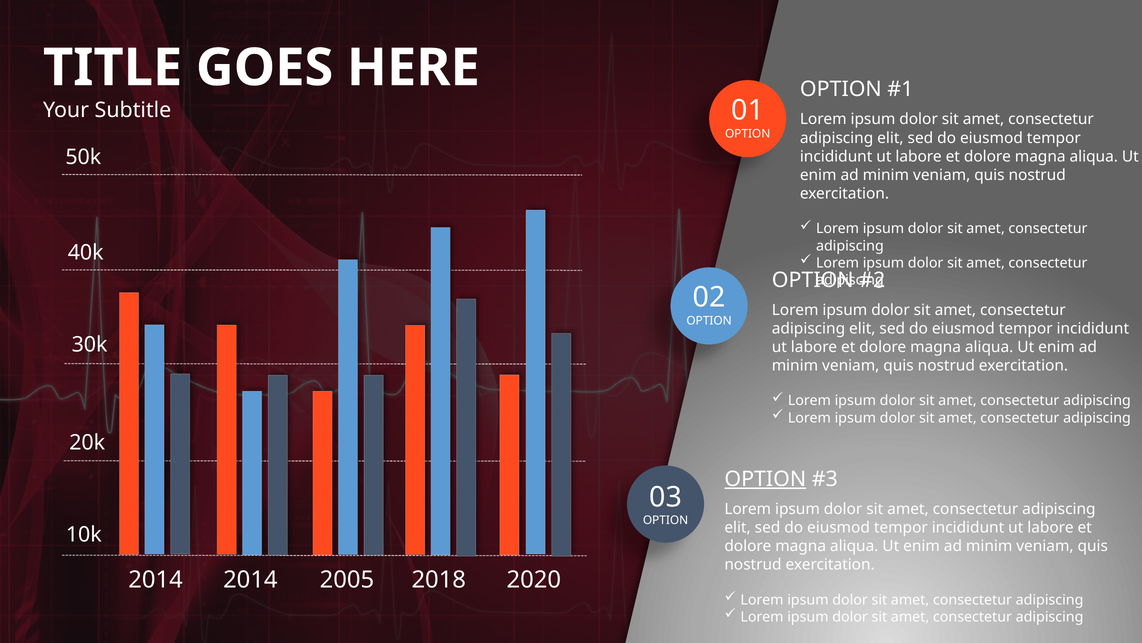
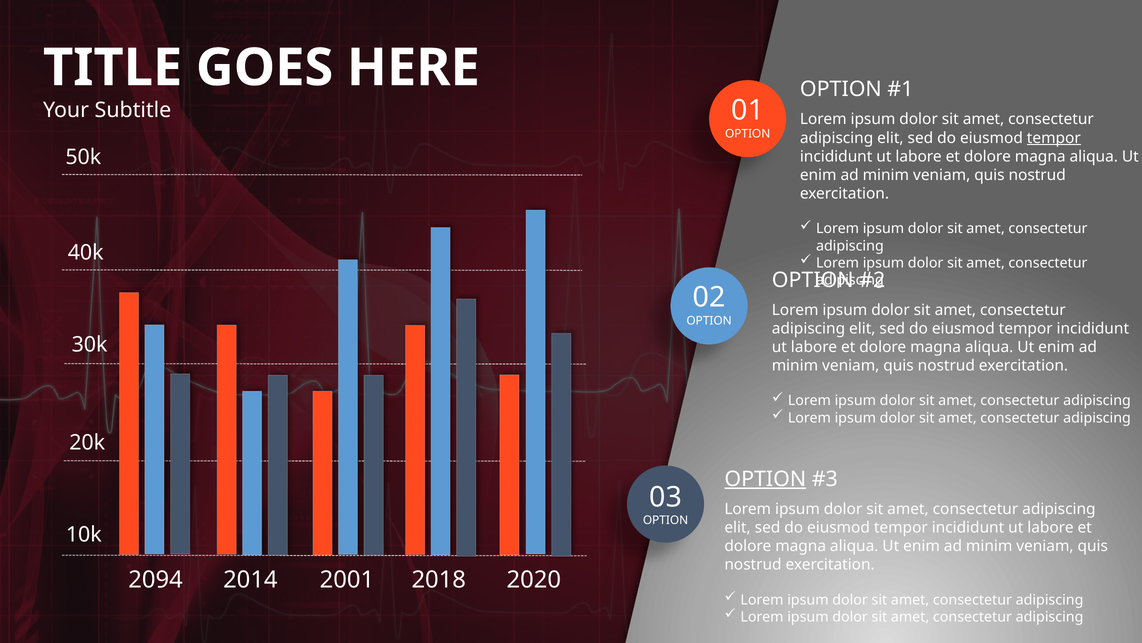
tempor underline: none -> present (1054, 138)
2014: 2014 -> 2094 (156, 579)
2005: 2005 -> 2001 (347, 579)
